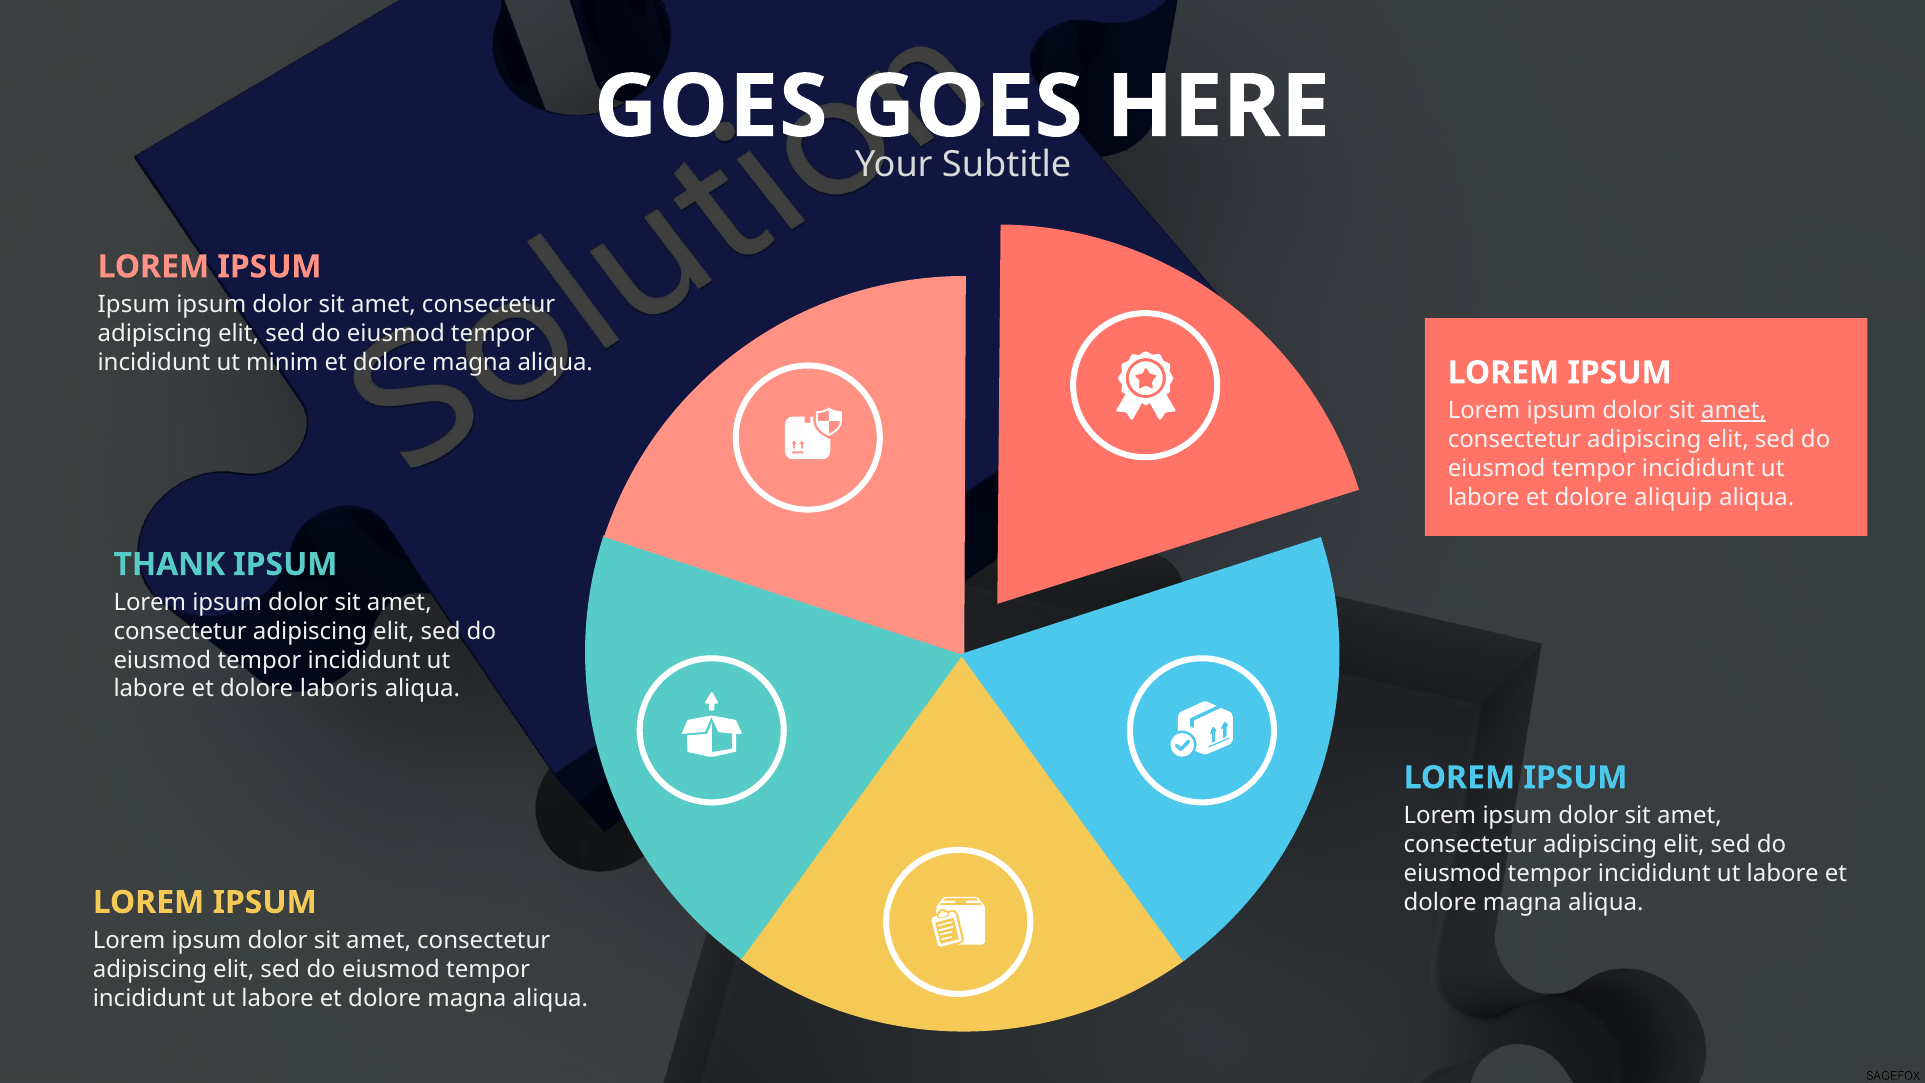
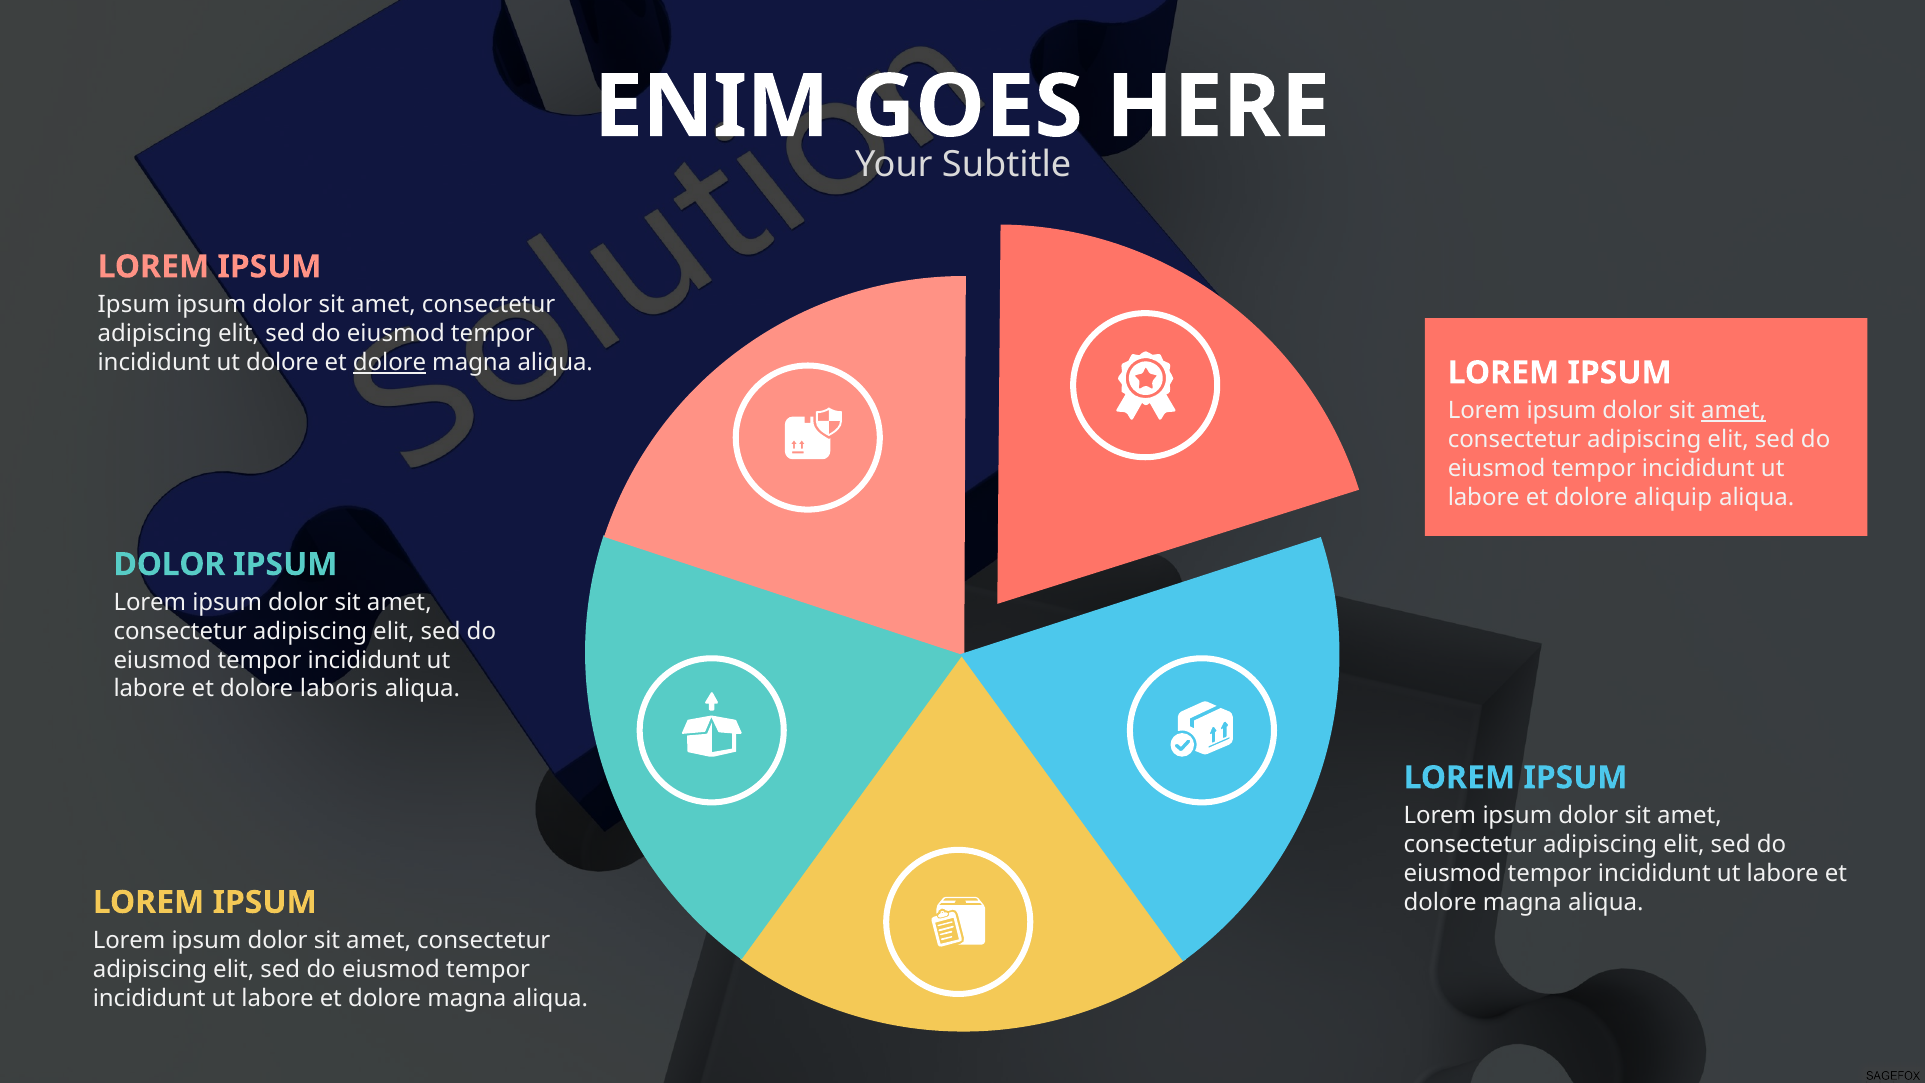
GOES: GOES -> ENIM (712, 107)
ut minim: minim -> dolore (282, 362)
dolore underline: none -> present (390, 362)
THANK: THANK -> DOLOR (169, 564)
